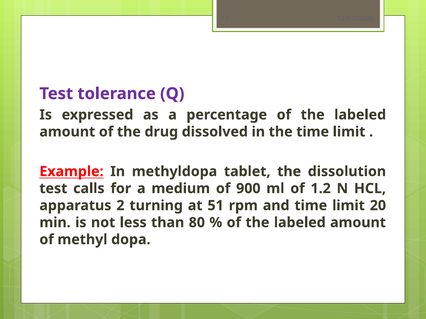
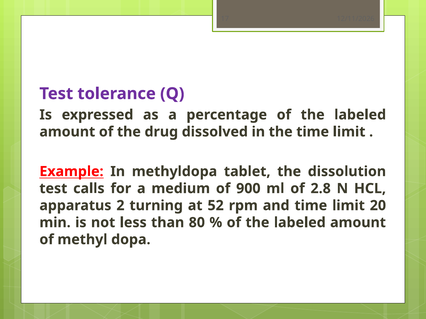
1.2: 1.2 -> 2.8 (321, 189)
51: 51 -> 52 (216, 206)
